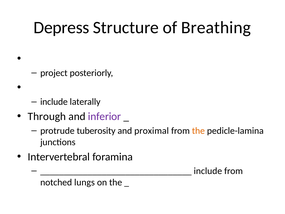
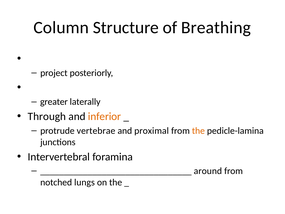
Depress: Depress -> Column (61, 28)
include: include -> greater (54, 102)
inferior colour: purple -> orange (104, 116)
tuberosity: tuberosity -> vertebrae (96, 131)
include: include -> around (208, 171)
